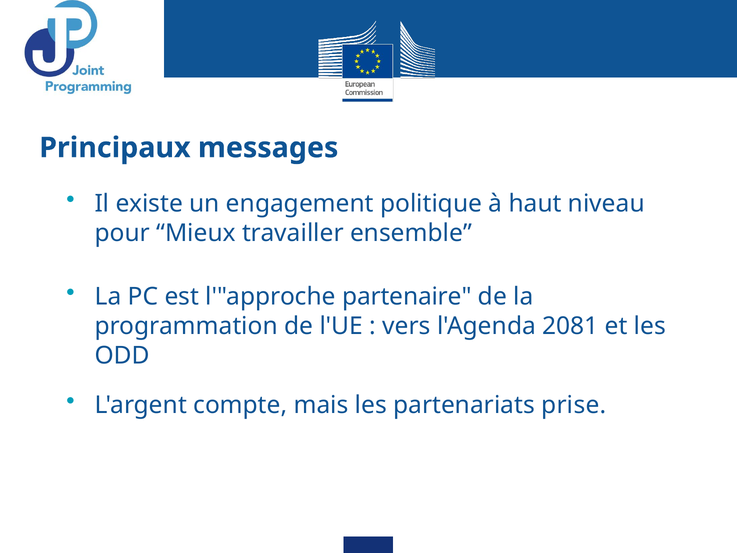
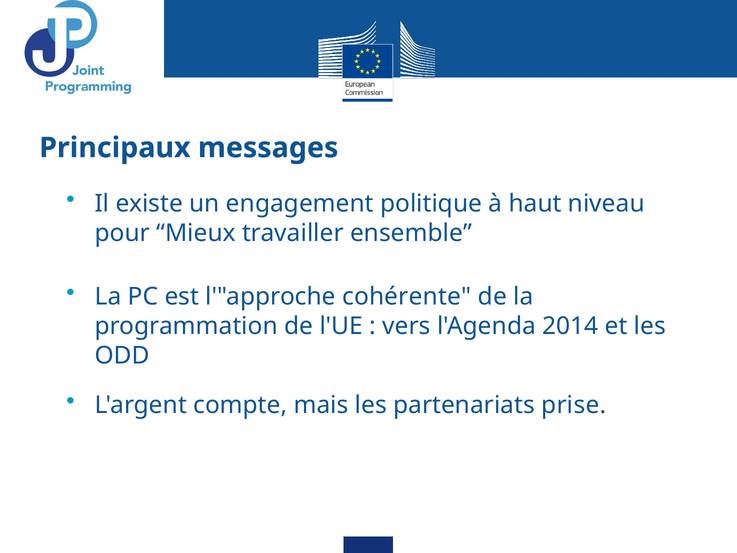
partenaire: partenaire -> cohérente (407, 296)
2081: 2081 -> 2014 (570, 326)
